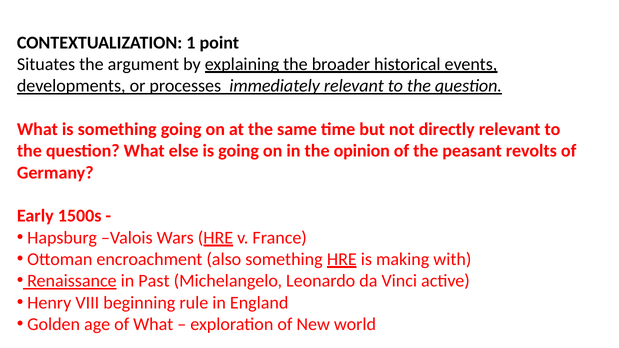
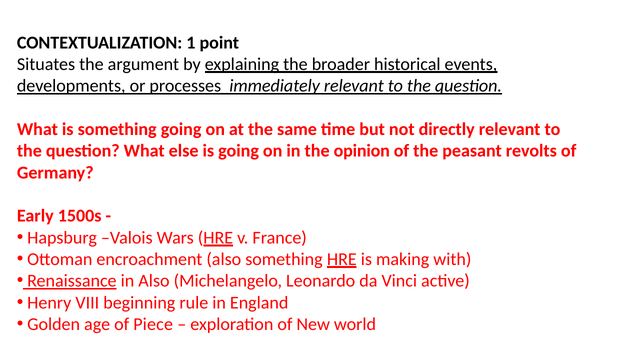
in Past: Past -> Also (154, 281)
of What: What -> Piece (153, 324)
